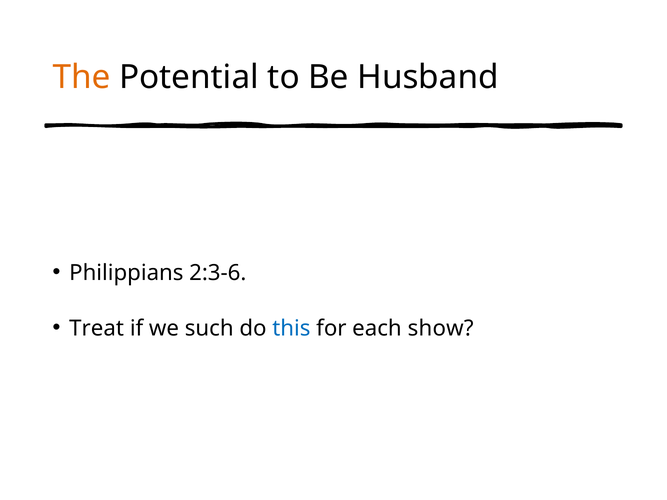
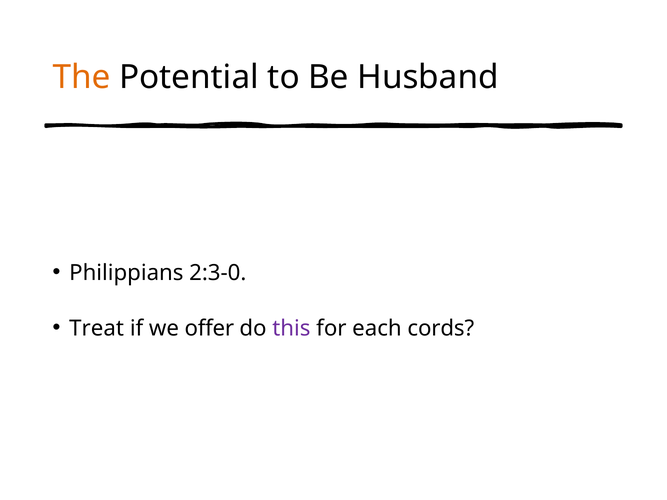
2:3-6: 2:3-6 -> 2:3-0 (218, 273)
such: such -> offer (209, 328)
this colour: blue -> purple (291, 328)
show: show -> cords (441, 328)
